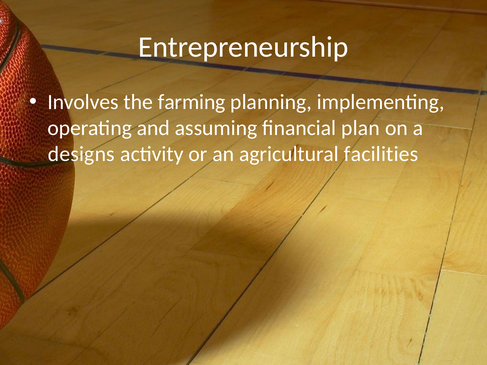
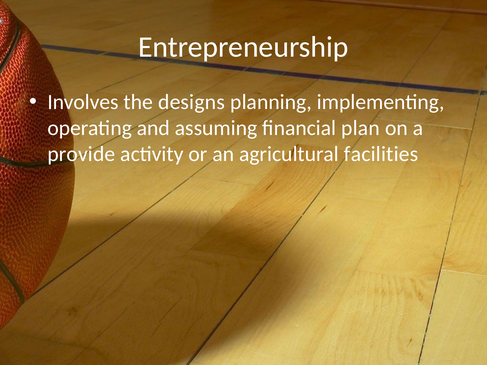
farming: farming -> designs (192, 102)
designs: designs -> provide (81, 154)
